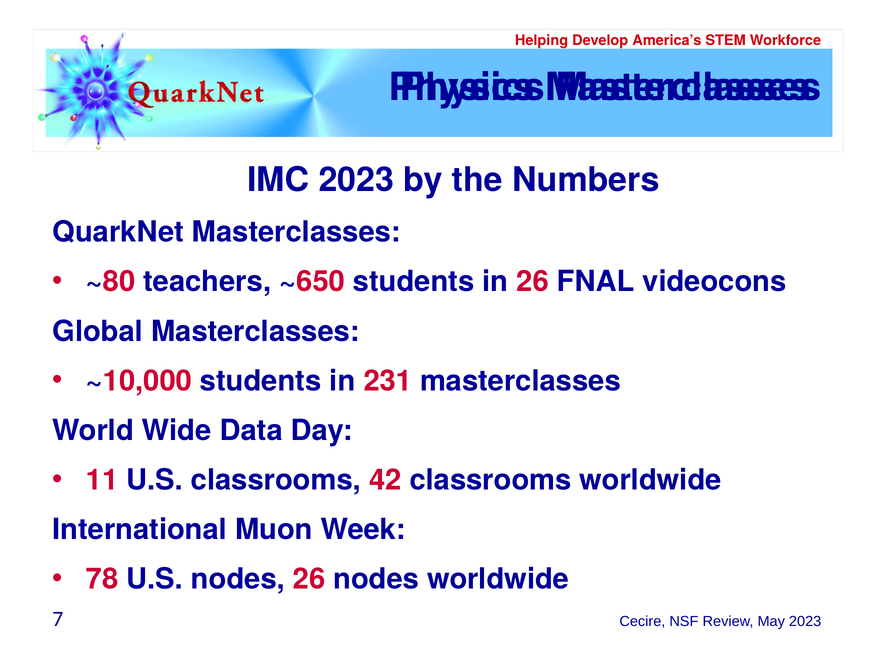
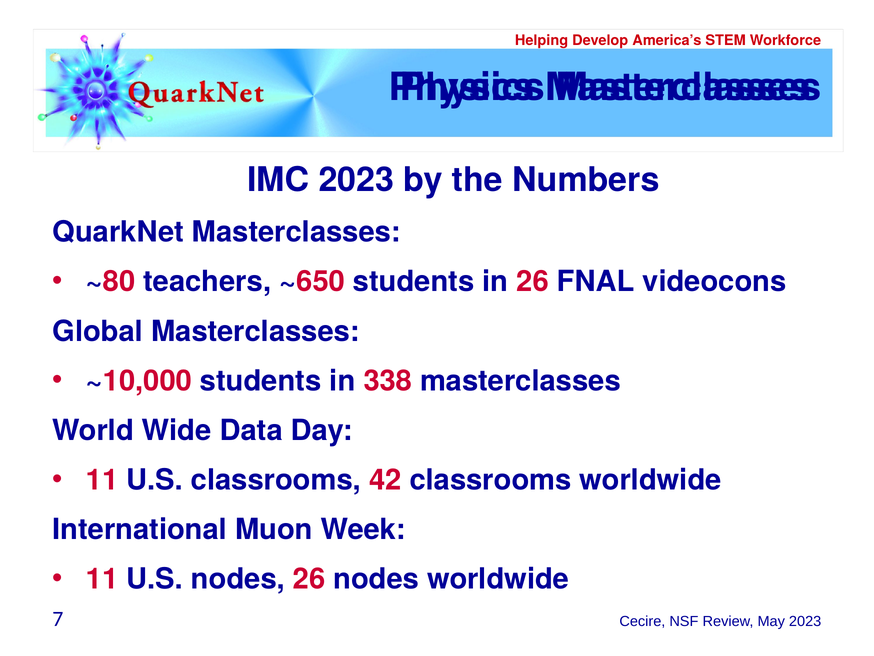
231: 231 -> 338 (388, 381)
78: 78 -> 11 (102, 579)
